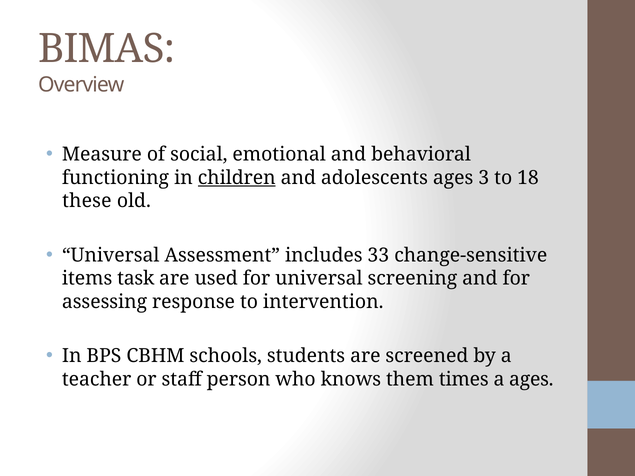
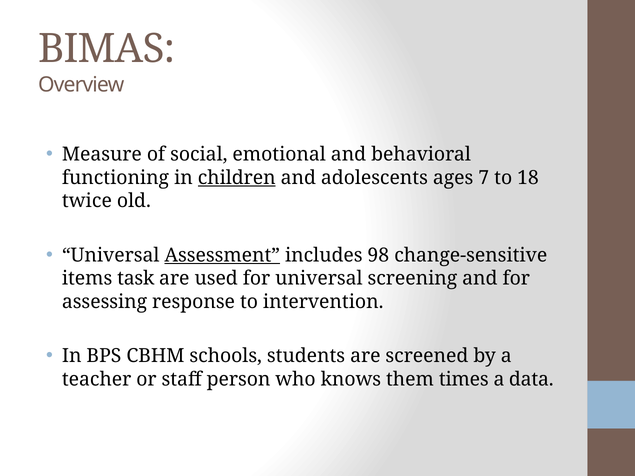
3: 3 -> 7 (484, 178)
these: these -> twice (87, 201)
Assessment underline: none -> present (222, 255)
33: 33 -> 98 (378, 255)
a ages: ages -> data (531, 379)
